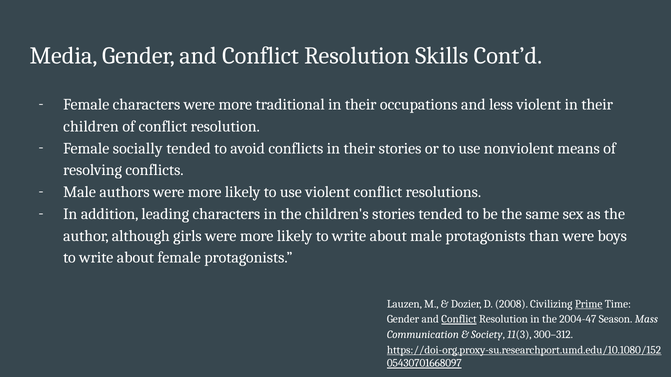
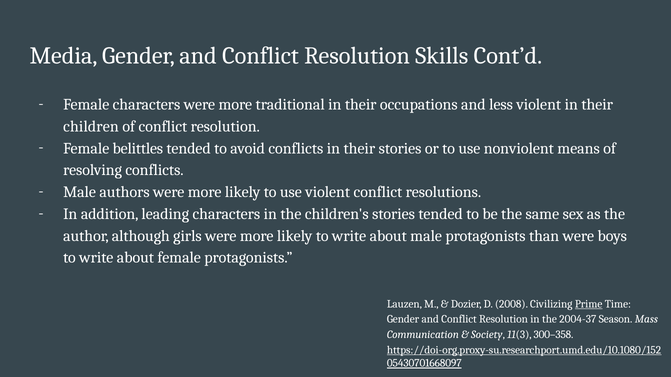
socially: socially -> belittles (138, 149)
Conflict underline: present -> none (459, 320)
2004-47: 2004-47 -> 2004-37 (578, 320)
300–312: 300–312 -> 300–358 (553, 335)
